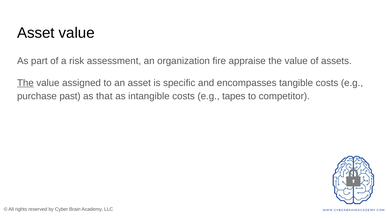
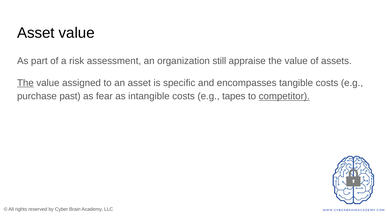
fire: fire -> still (219, 61)
that: that -> fear (104, 96)
competitor underline: none -> present (284, 96)
